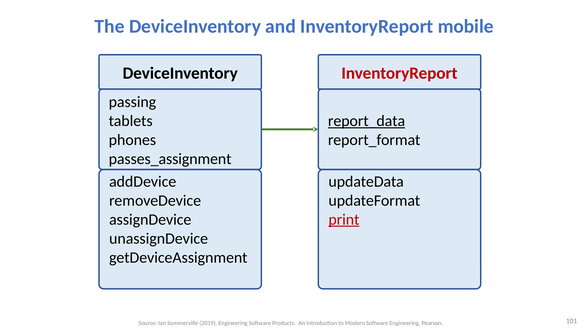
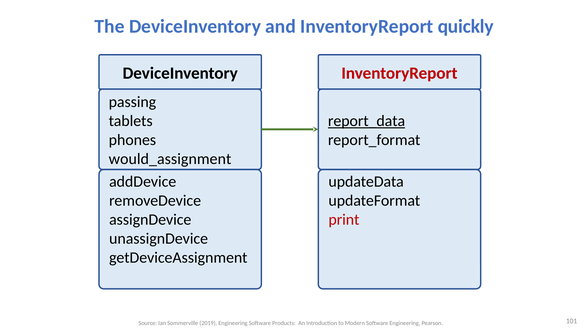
mobile: mobile -> quickly (466, 26)
passes_assignment: passes_assignment -> would_assignment (170, 159)
print underline: present -> none (344, 220)
